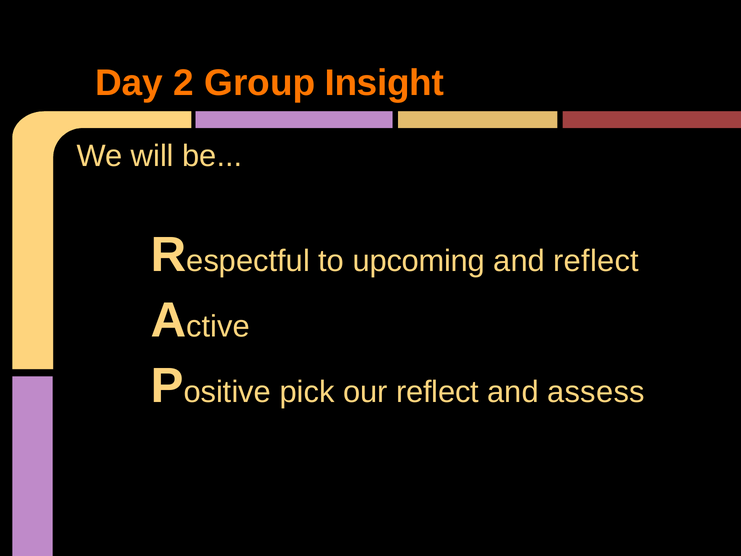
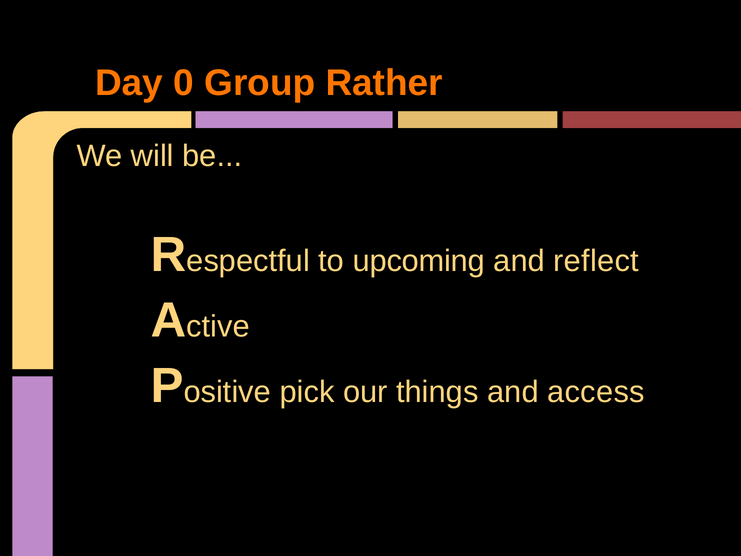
2: 2 -> 0 (184, 83)
Insight: Insight -> Rather (384, 83)
our reflect: reflect -> things (437, 392)
assess: assess -> access (596, 392)
